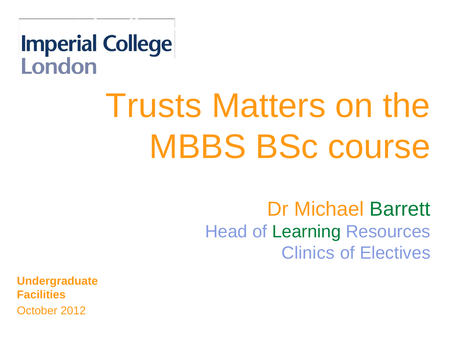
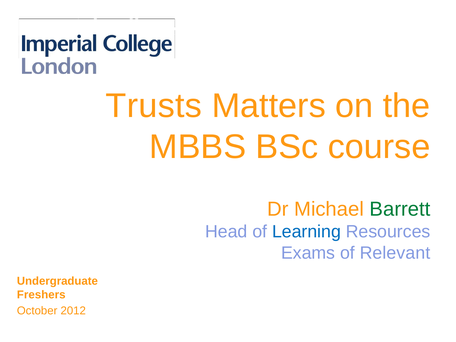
Learning colour: green -> blue (306, 232)
Clinics: Clinics -> Exams (308, 253)
Electives: Electives -> Relevant (395, 253)
Facilities: Facilities -> Freshers (41, 295)
